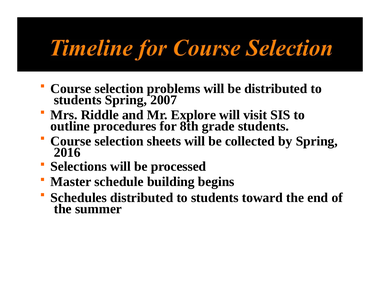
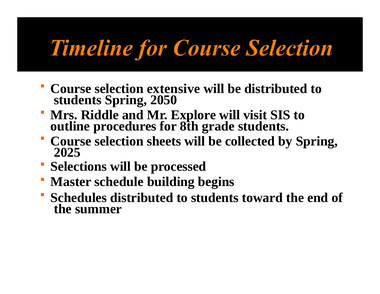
problems: problems -> extensive (173, 89)
2007: 2007 -> 2050 (164, 100)
2016: 2016 -> 2025 (67, 152)
